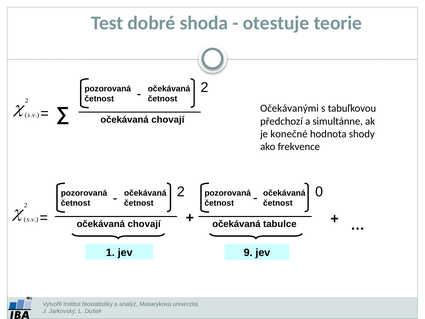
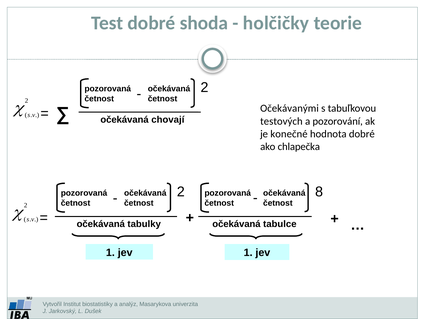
otestuje: otestuje -> holčičky (276, 23)
předchozí: předchozí -> testových (281, 121)
simultánne: simultánne -> pozorování (338, 121)
hodnota shody: shody -> dobré (362, 134)
frekvence: frekvence -> chlapečka (299, 147)
0: 0 -> 8 (319, 192)
chovají: chovají -> tabulky (144, 224)
jev 9: 9 -> 1 (248, 253)
